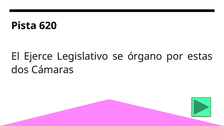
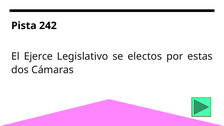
620: 620 -> 242 (48, 26)
órgano: órgano -> electos (145, 56)
